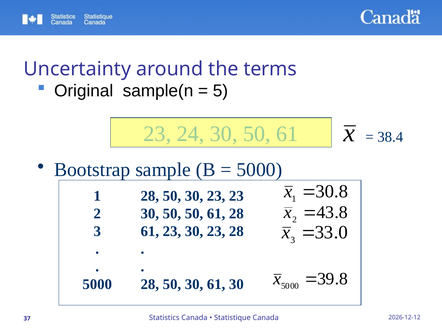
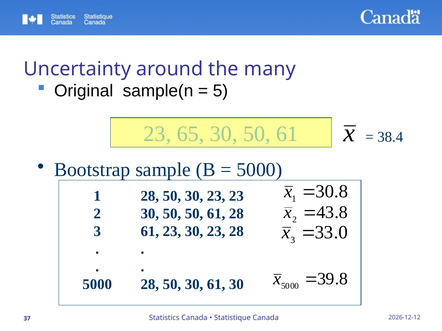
terms: terms -> many (270, 69)
24: 24 -> 65 (191, 134)
